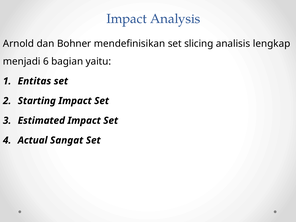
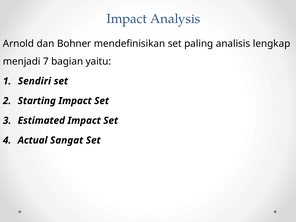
slicing: slicing -> paling (199, 44)
6: 6 -> 7 (46, 61)
Entitas: Entitas -> Sendiri (34, 81)
